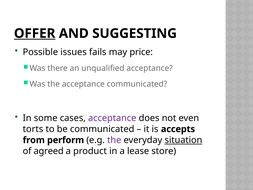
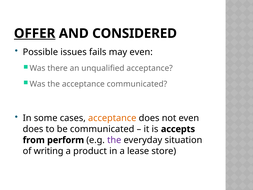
SUGGESTING: SUGGESTING -> CONSIDERED (135, 33)
may price: price -> even (141, 52)
acceptance colour: purple -> orange (112, 118)
torts: torts -> does (33, 129)
situation underline: present -> none (183, 140)
agreed: agreed -> writing (49, 151)
